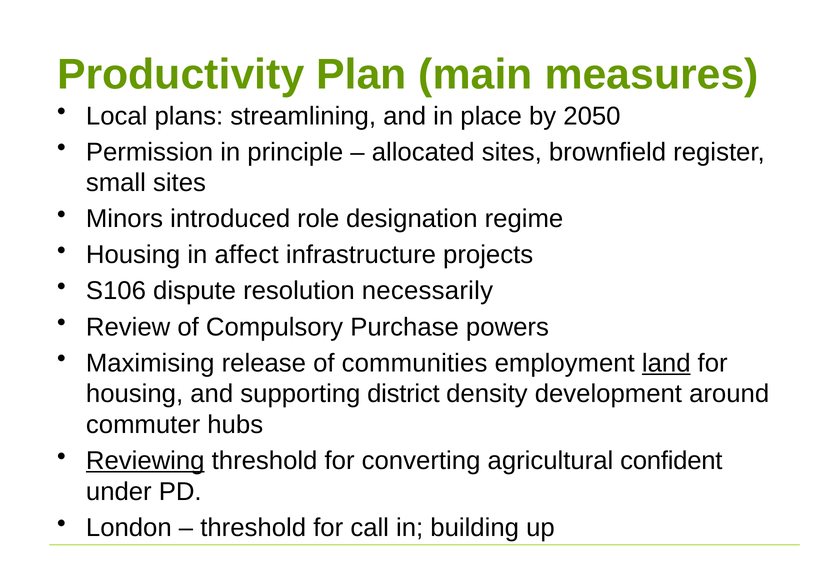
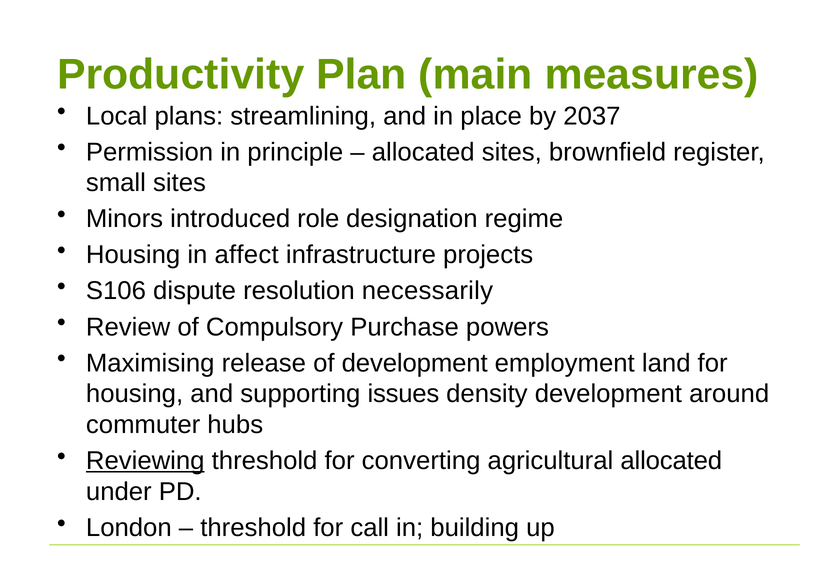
2050: 2050 -> 2037 (592, 116)
of communities: communities -> development (415, 363)
land underline: present -> none (666, 363)
district: district -> issues (403, 394)
agricultural confident: confident -> allocated (671, 461)
